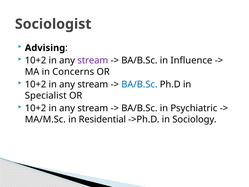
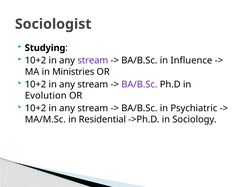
Advising: Advising -> Studying (45, 48)
Concerns: Concerns -> Ministries (73, 72)
BA/B.Sc colour: blue -> purple (139, 84)
Specialist: Specialist -> Evolution (46, 95)
